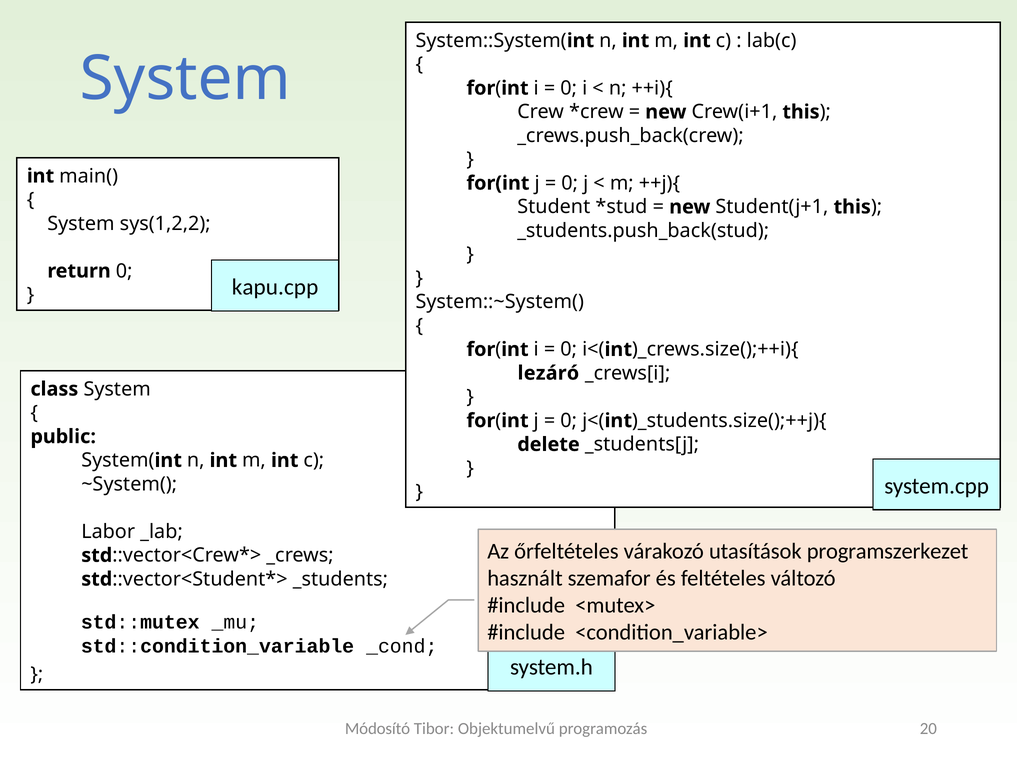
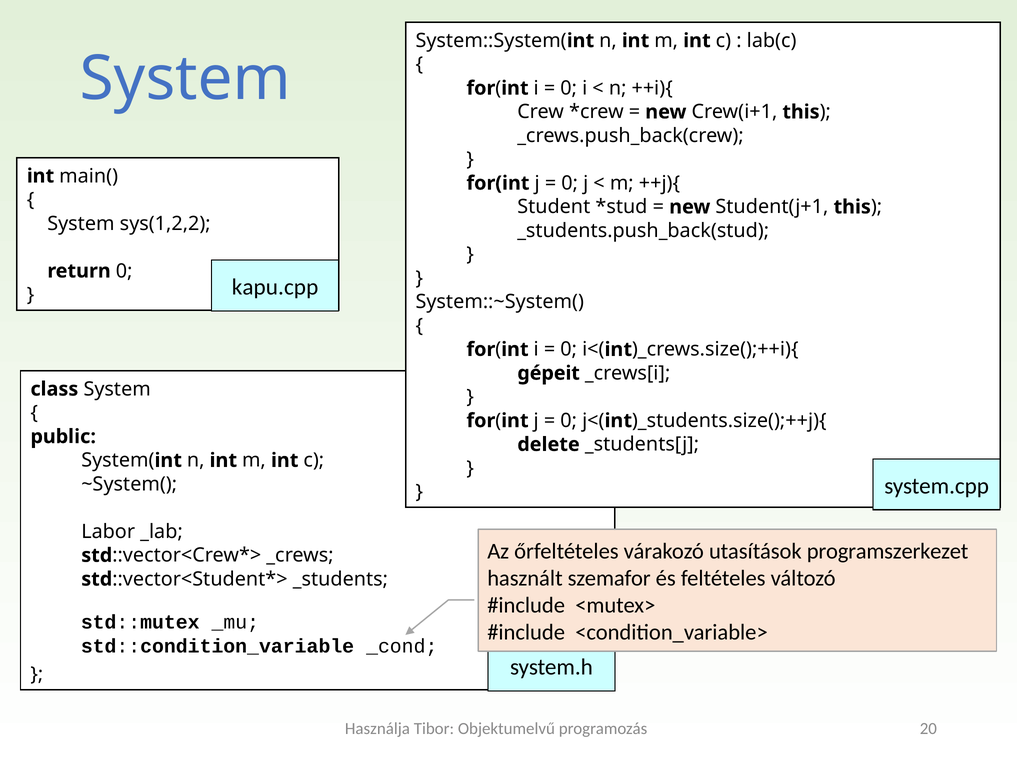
lezáró: lezáró -> gépeit (549, 373)
Módosító: Módosító -> Használja (377, 728)
